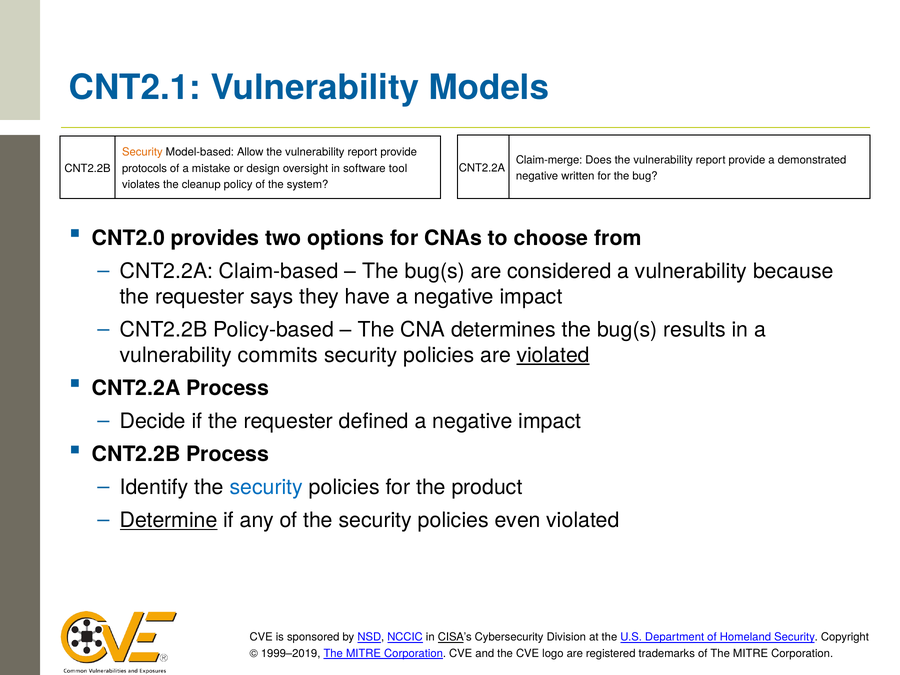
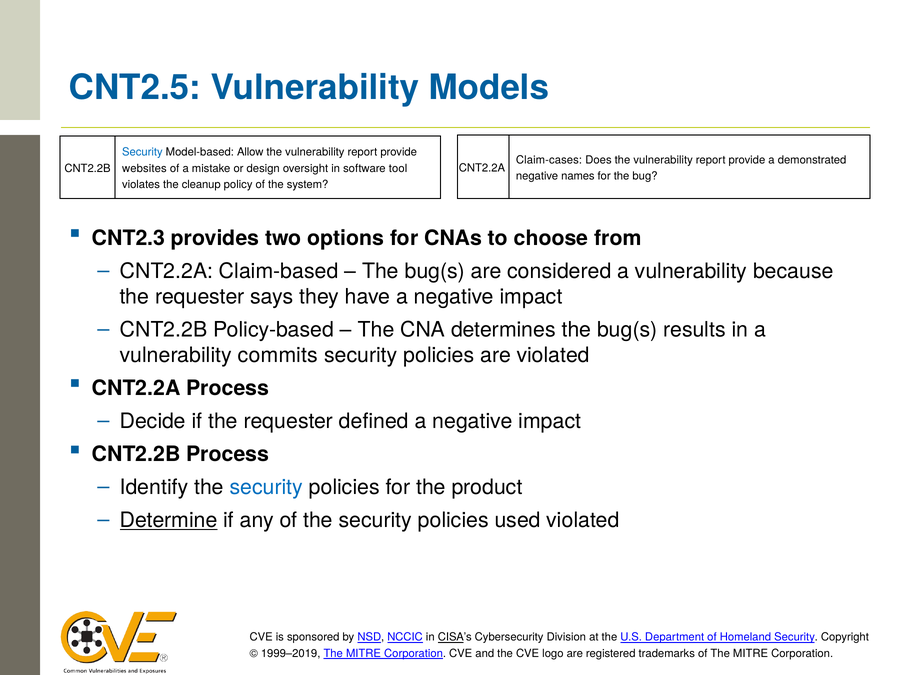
CNT2.1: CNT2.1 -> CNT2.5 (135, 88)
Security colour: orange -> blue (142, 152)
Claim-merge: Claim-merge -> Claim-cases (549, 160)
protocols: protocols -> websites (144, 168)
written: written -> names (578, 176)
CNT2.0: CNT2.0 -> CNT2.3 (128, 238)
violated underline: present -> none (553, 355)
even: even -> used (518, 520)
